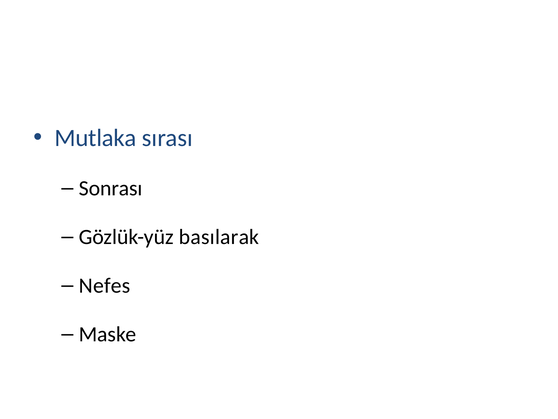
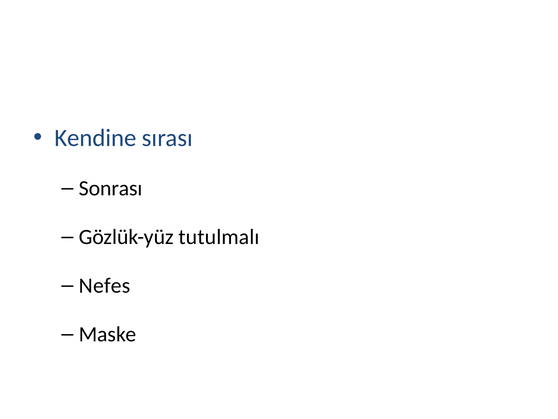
Mutlaka: Mutlaka -> Kendine (95, 138)
basılarak: basılarak -> tutulmalı (219, 237)
